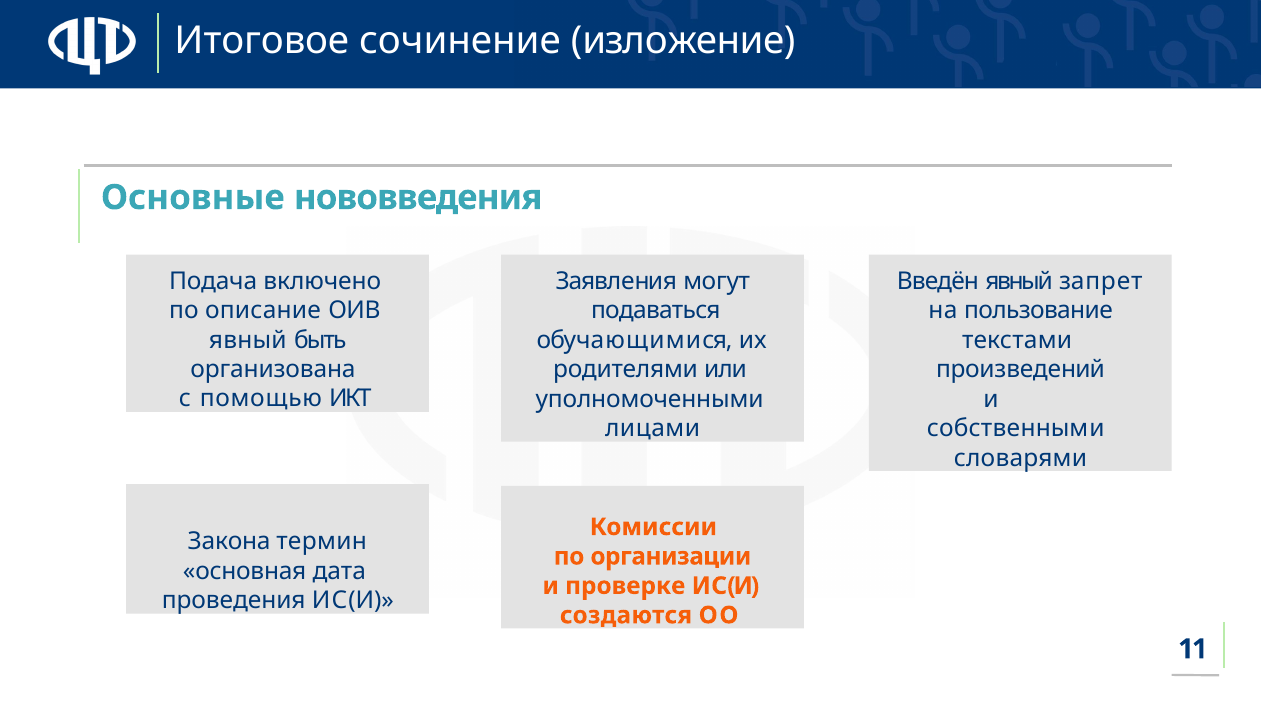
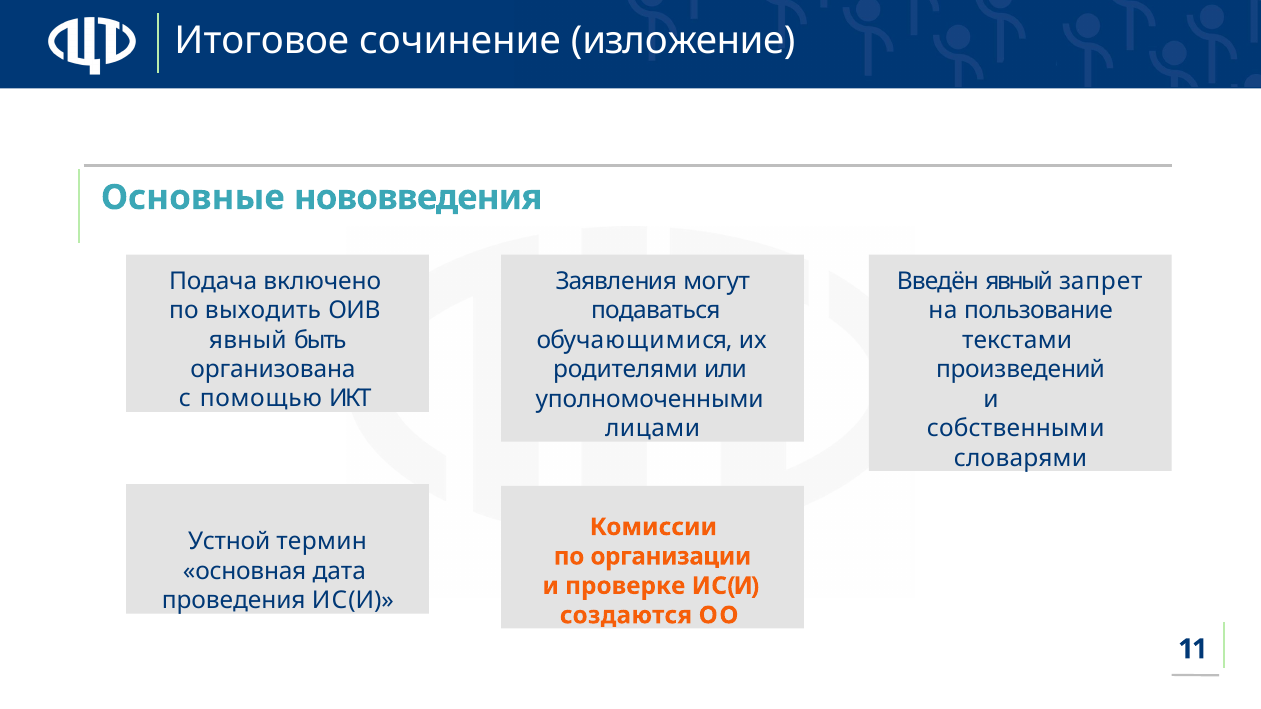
описание: описание -> выходить (263, 311)
Закона: Закона -> Устной (229, 542)
